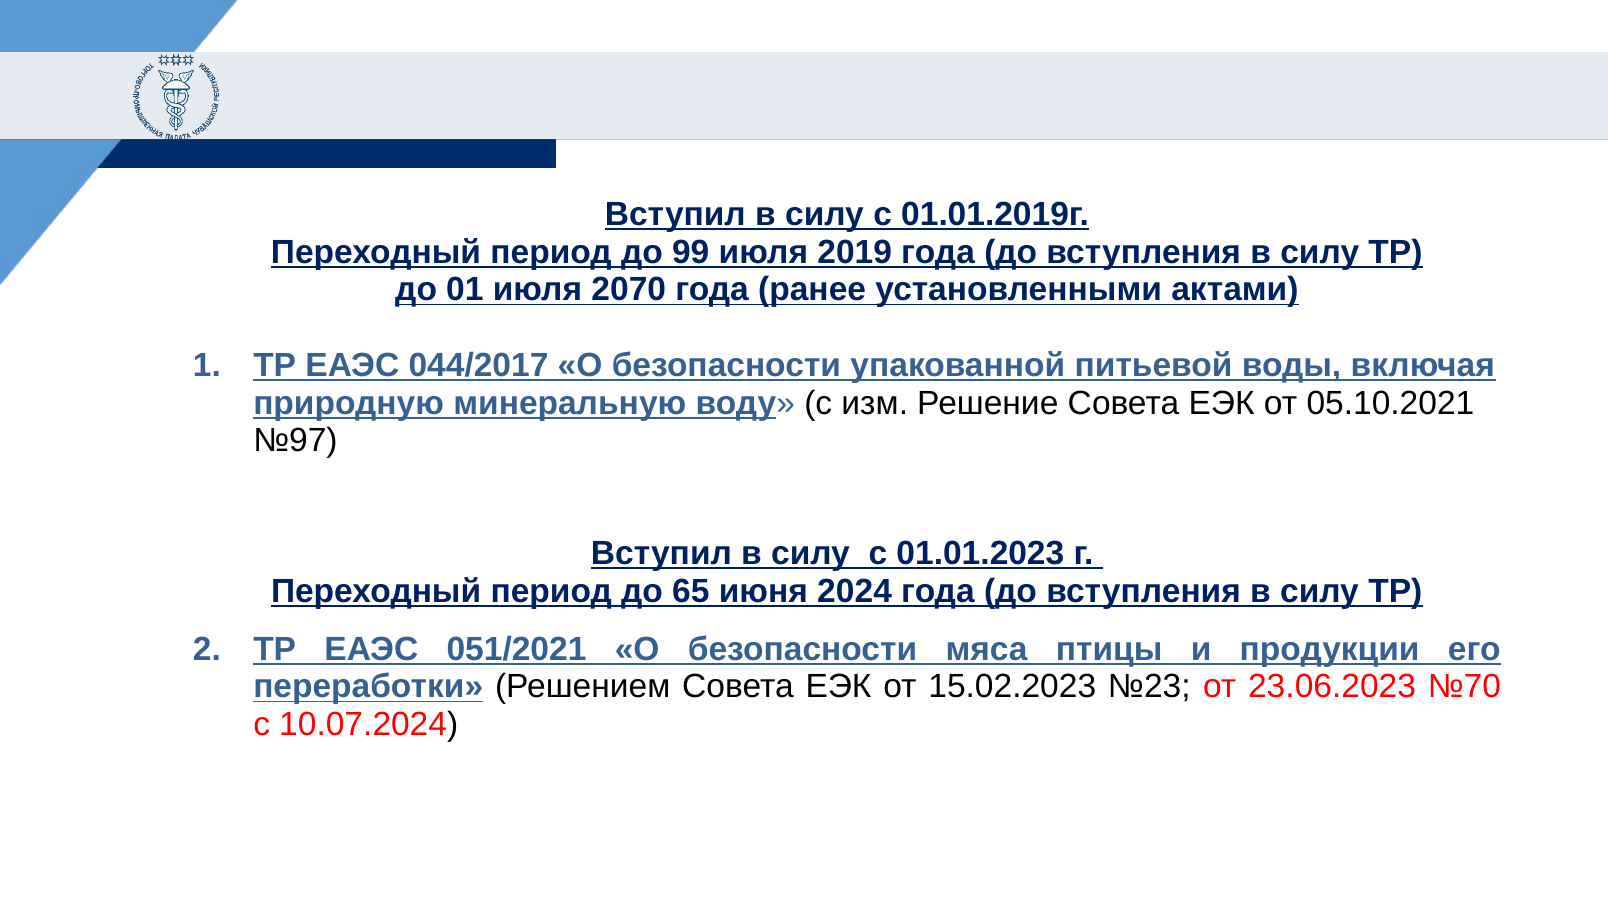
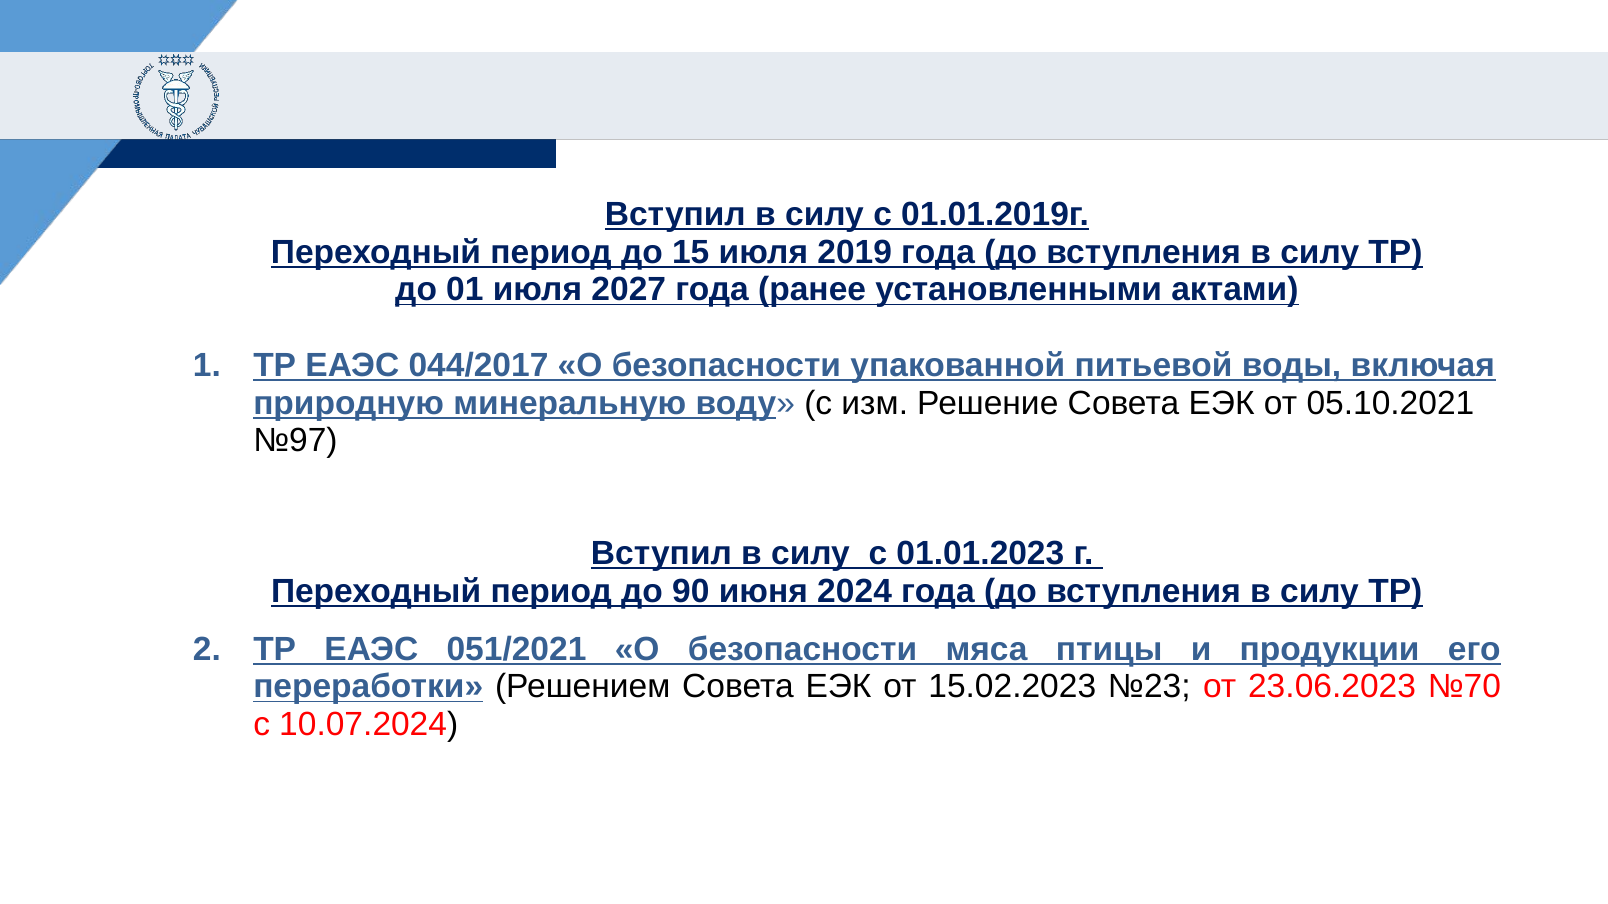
99: 99 -> 15 (691, 252)
2070: 2070 -> 2027 (629, 290)
65: 65 -> 90 (691, 591)
